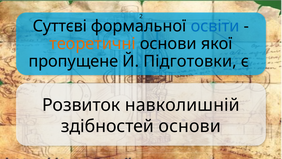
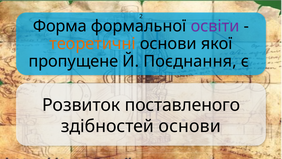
Суттєві: Суттєві -> Форма (60, 26)
освіти colour: blue -> purple (215, 26)
Підготовки: Підготовки -> Поєднання (190, 61)
навколишній: навколишній -> поставленого (182, 105)
